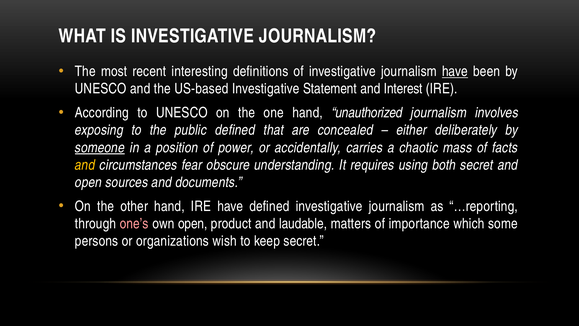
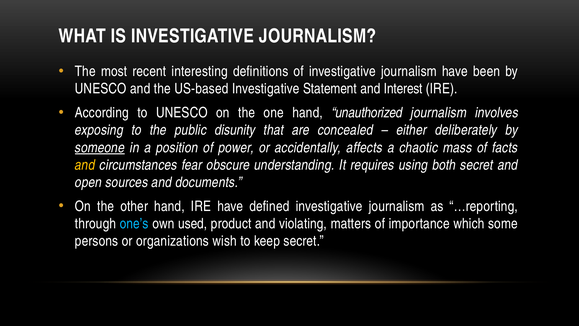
have underline: present -> none (455, 71)
public defined: defined -> disunity (235, 130)
carries: carries -> affects (365, 147)
one’s colour: pink -> light blue (134, 223)
own open: open -> used (193, 223)
laudable: laudable -> violating (303, 223)
